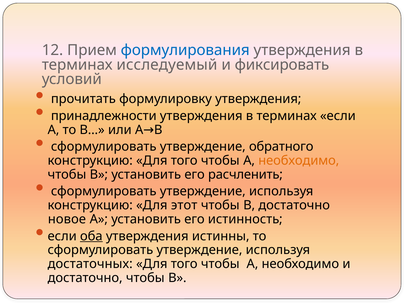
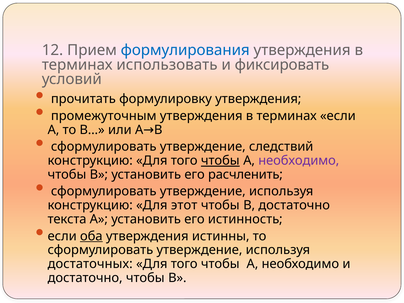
исследуемый: исследуемый -> использовать (167, 65)
принадлежности: принадлежности -> промежуточным (104, 116)
обратного: обратного -> следствий (281, 147)
чтобы underline: none -> present (220, 161)
необходимо colour: orange -> purple (299, 161)
новое: новое -> текста (67, 219)
